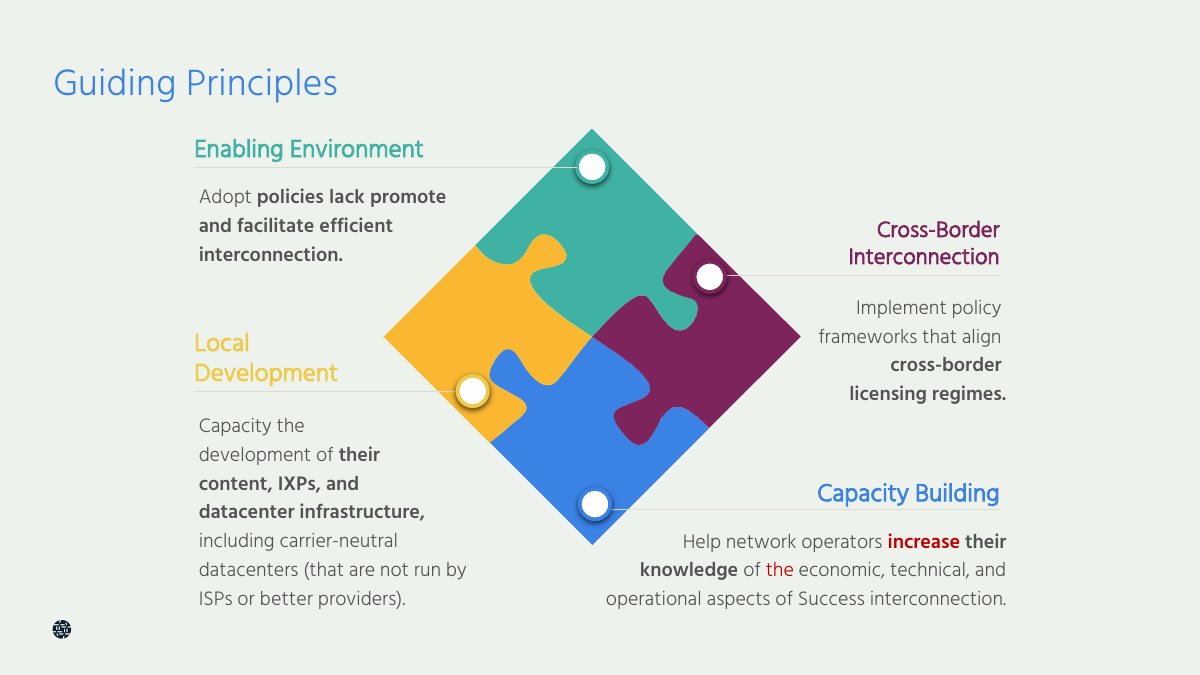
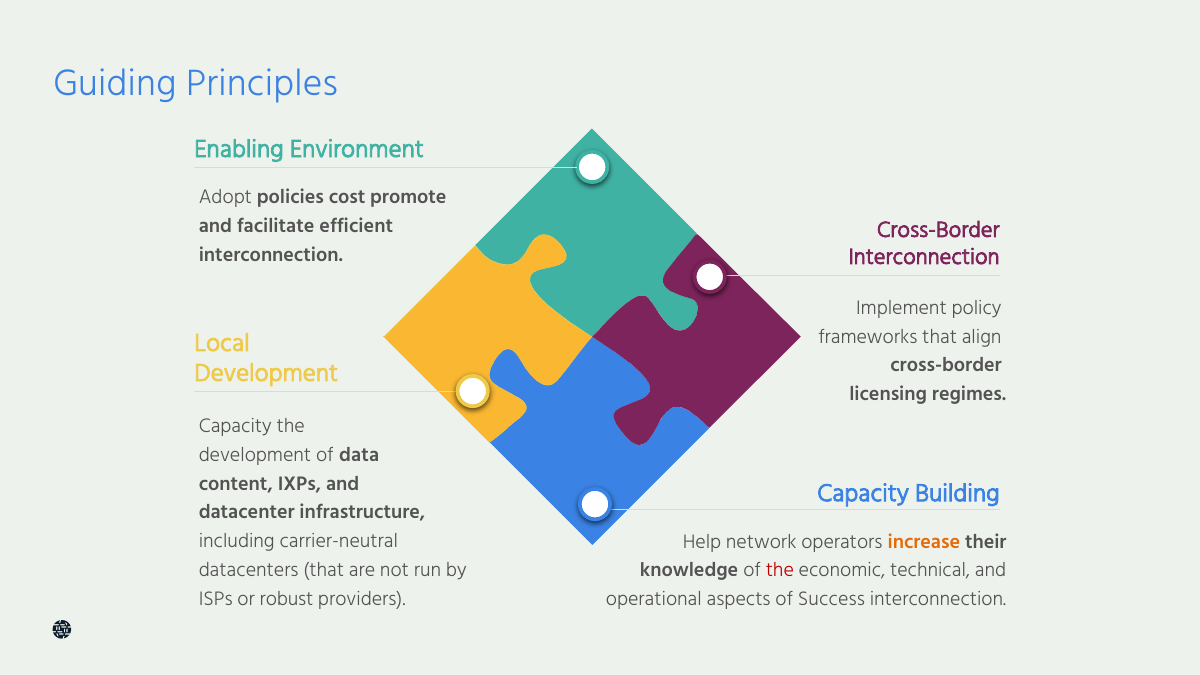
lack: lack -> cost (347, 197)
of their: their -> data (359, 455)
increase colour: red -> orange (924, 542)
better: better -> robust (287, 599)
